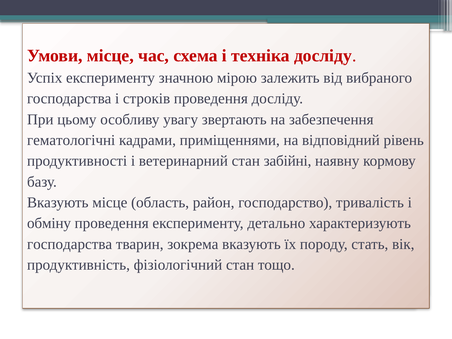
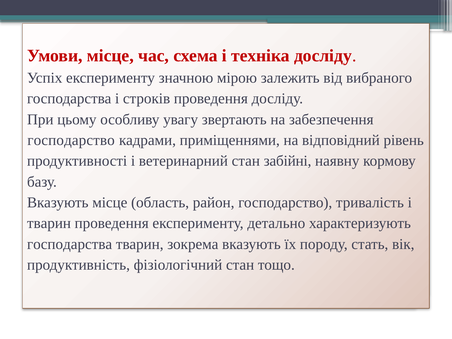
гематологічні: гематологічні -> господарство (71, 140)
обміну: обміну -> тварин (49, 223)
